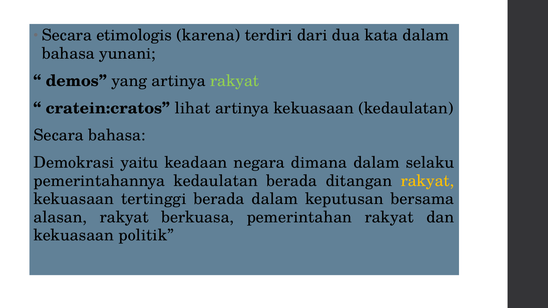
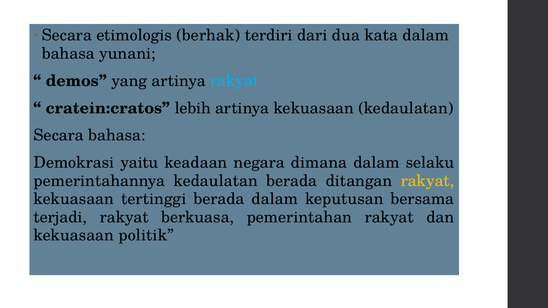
karena: karena -> berhak (208, 35)
rakyat colour: light green -> light blue (235, 81)
lihat: lihat -> lebih (193, 108)
alasan: alasan -> terjadi (60, 217)
